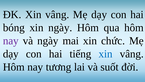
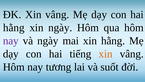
bóng: bóng -> hằng (14, 27)
xin chức: chức -> hằng (113, 41)
xin colour: blue -> orange (106, 54)
